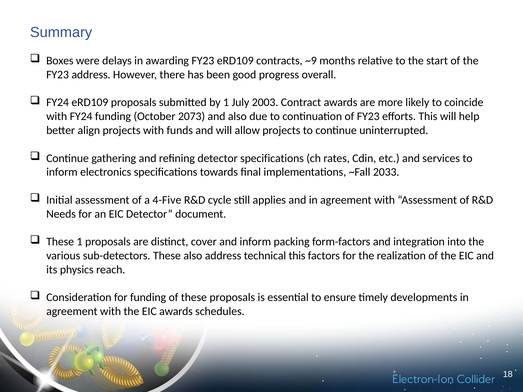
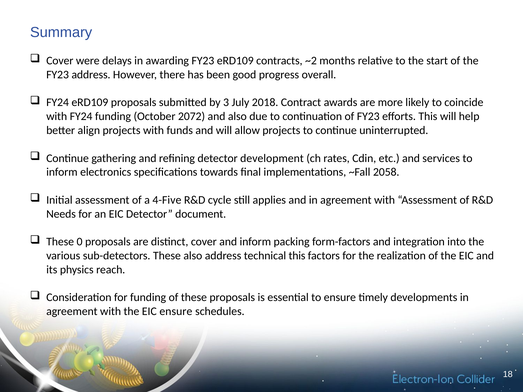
Boxes: Boxes -> Cover (60, 61)
~9: ~9 -> ~2 (311, 61)
by 1: 1 -> 3 (226, 103)
2003: 2003 -> 2018 (265, 103)
2073: 2073 -> 2072 (192, 116)
detector specifications: specifications -> development (272, 158)
2033: 2033 -> 2058 (386, 172)
These 1: 1 -> 0 (80, 242)
EIC awards: awards -> ensure (176, 312)
